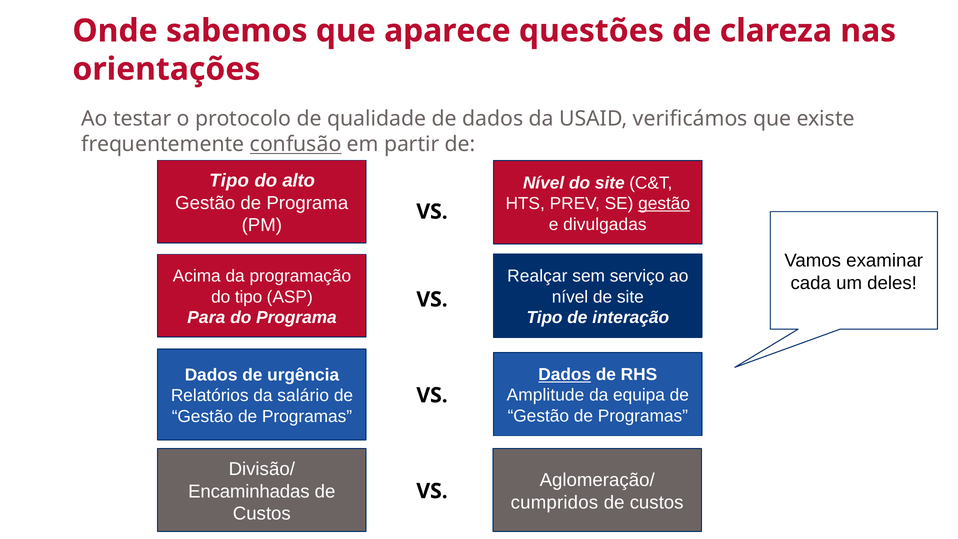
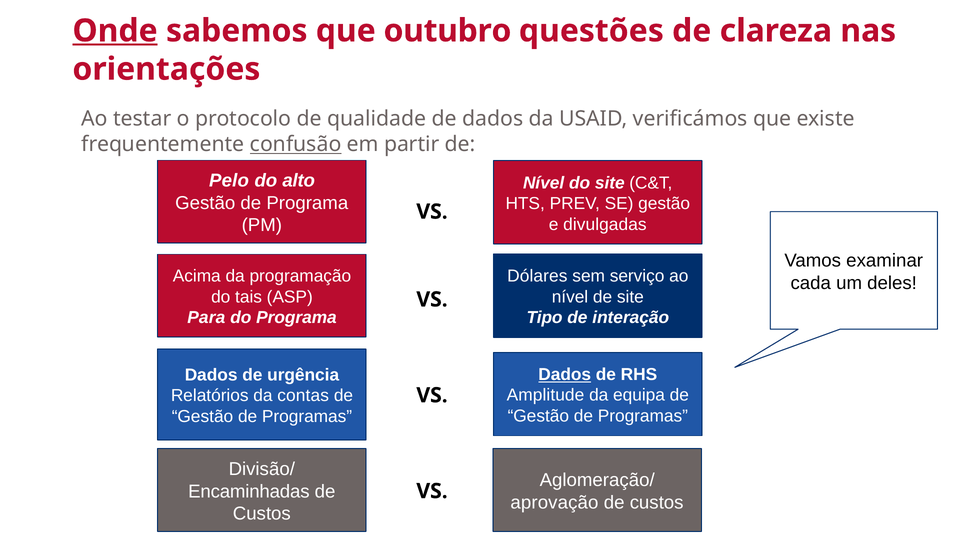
Onde underline: none -> present (115, 31)
aparece: aparece -> outubro (447, 31)
Tipo: Tipo -> Pelo (229, 181)
gestão underline: present -> none (664, 204)
Realçar: Realçar -> Dólares (537, 276)
do tipo: tipo -> tais (249, 297)
salário: salário -> contas (303, 396)
cumpridos: cumpridos -> aprovação (554, 502)
